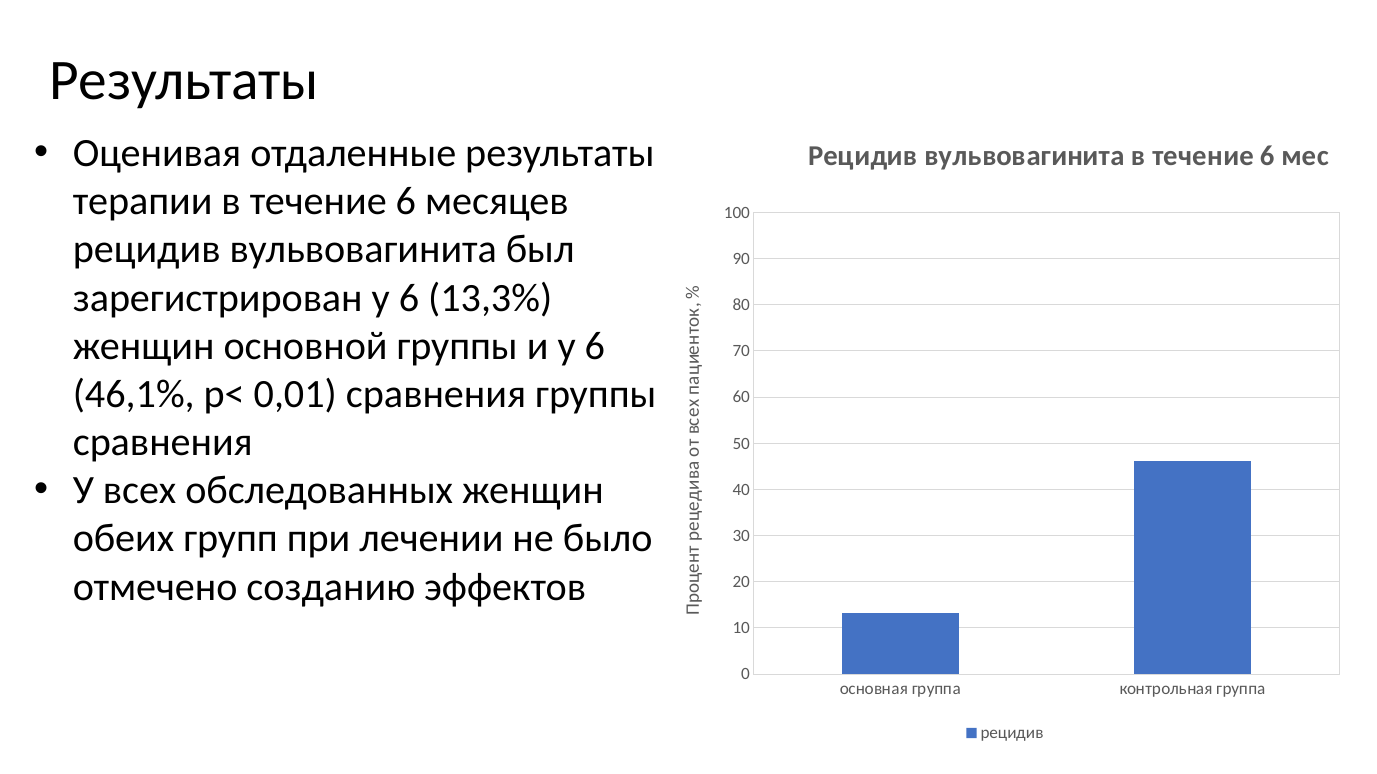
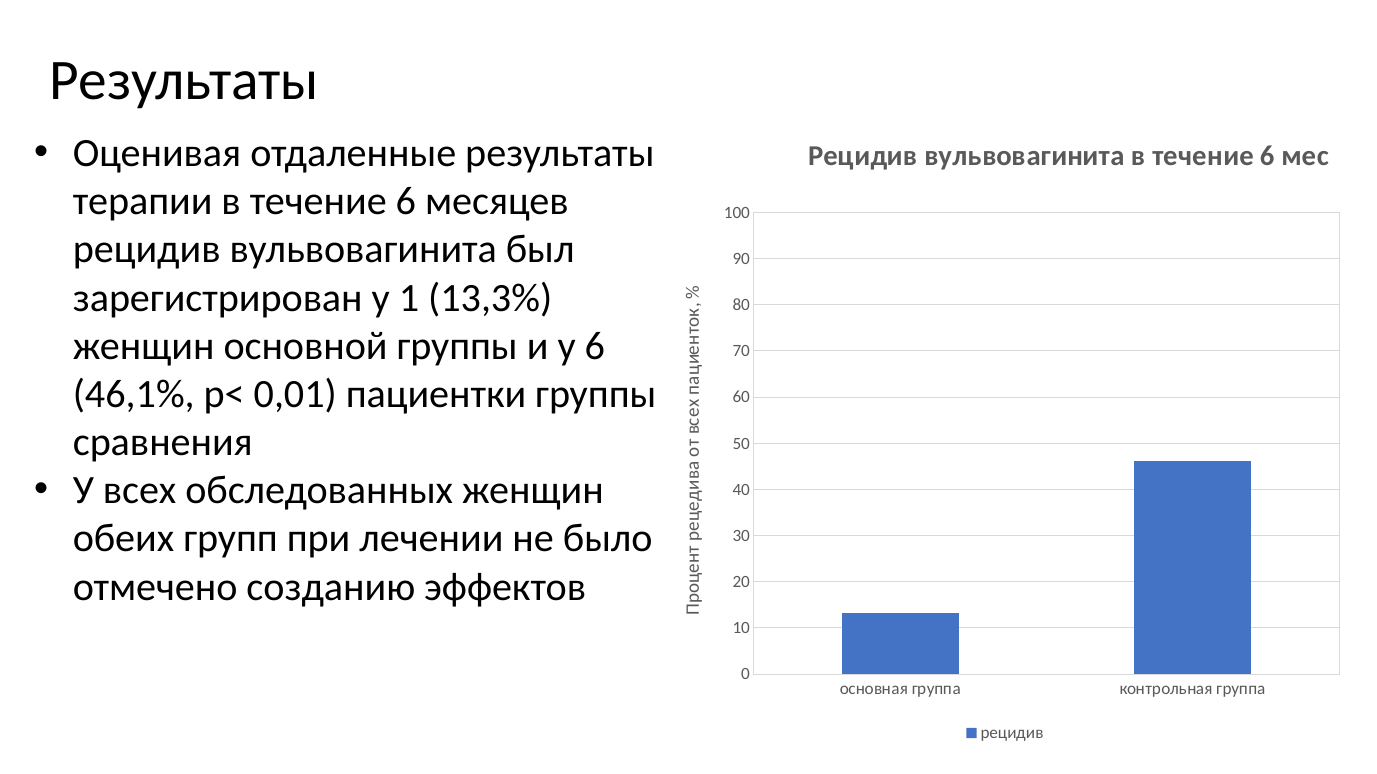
зарегистрирован у 6: 6 -> 1 (409, 298)
0,01 сравнения: сравнения -> пациентки (436, 394)
